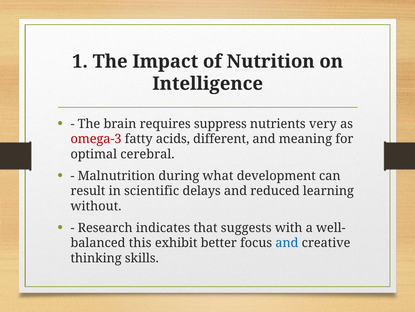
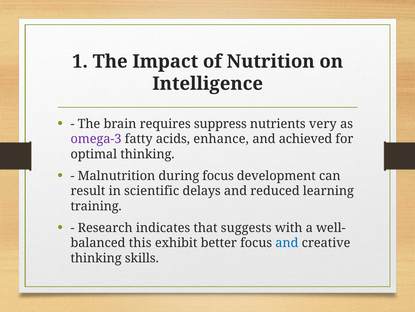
omega-3 colour: red -> purple (96, 139)
different: different -> enhance (221, 139)
meaning: meaning -> achieved (306, 139)
optimal cerebral: cerebral -> thinking (147, 154)
during what: what -> focus (218, 175)
without: without -> training (96, 206)
